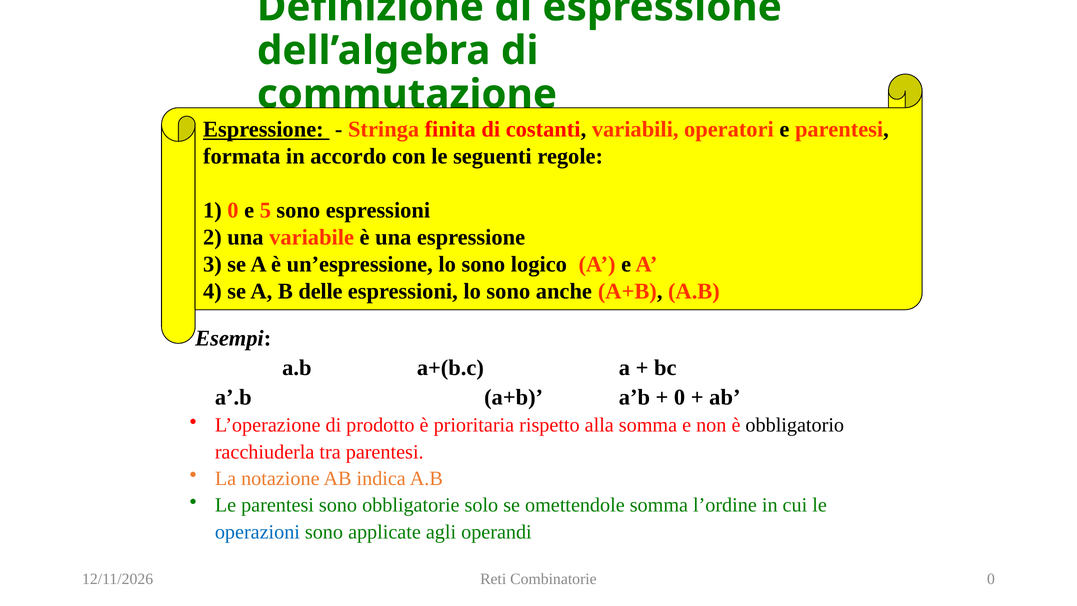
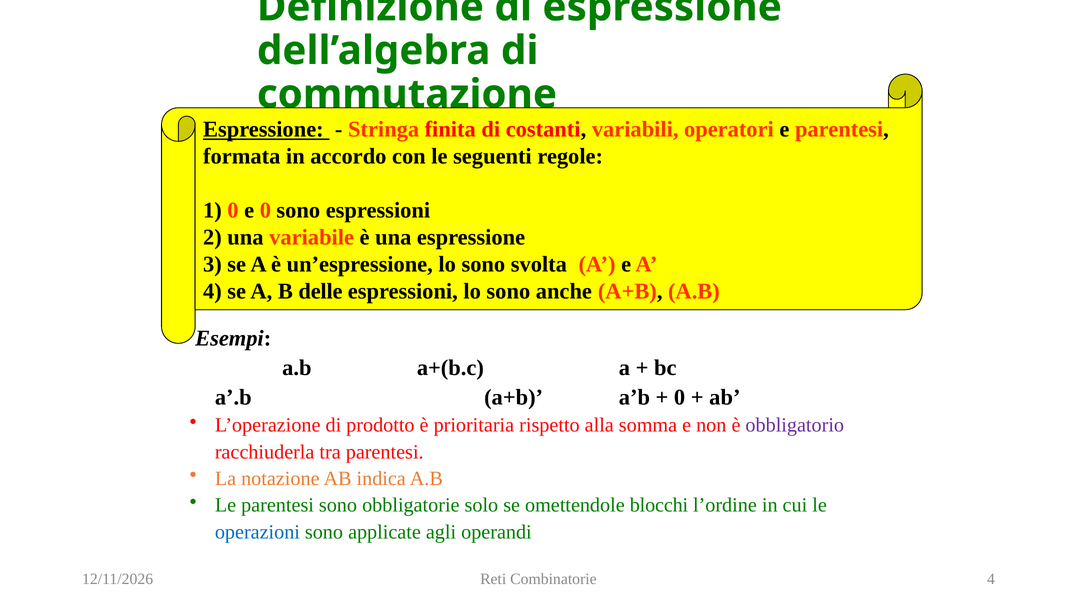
e 5: 5 -> 0 (265, 210)
logico: logico -> svolta (539, 264)
obbligatorio colour: black -> purple (795, 425)
omettendole somma: somma -> blocchi (659, 505)
Combinatorie 0: 0 -> 4 (991, 579)
